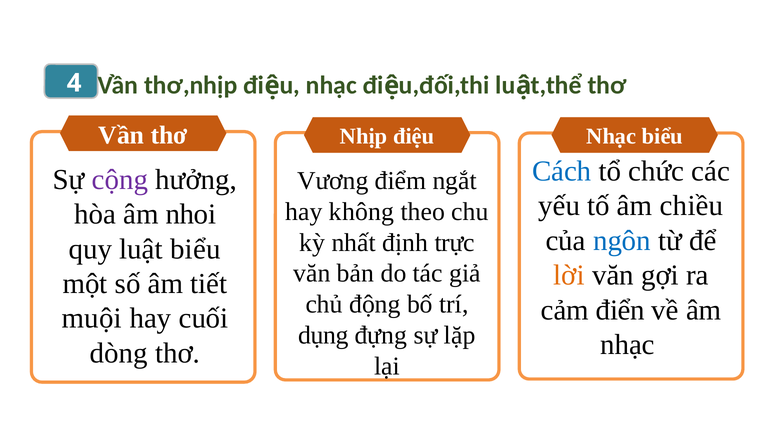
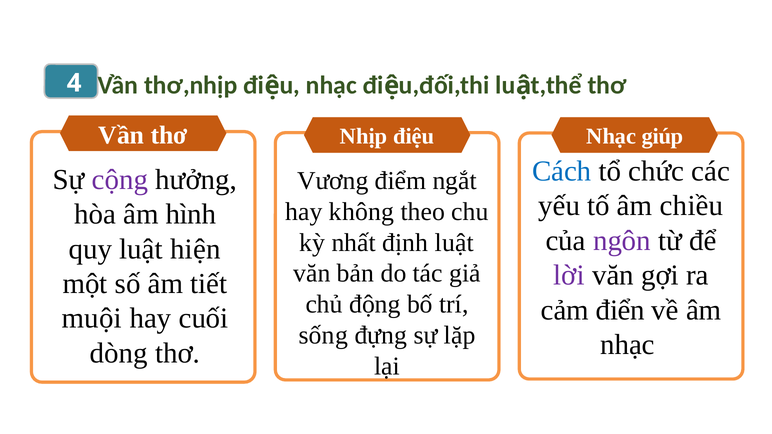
Nhạc biểu: biểu -> giúp (663, 137)
nhoi: nhoi -> hình (191, 214)
ngôn colour: blue -> purple (622, 241)
định trực: trực -> luật (454, 243)
luật biểu: biểu -> hiện (195, 249)
lời colour: orange -> purple (569, 276)
dụng: dụng -> sống (323, 335)
